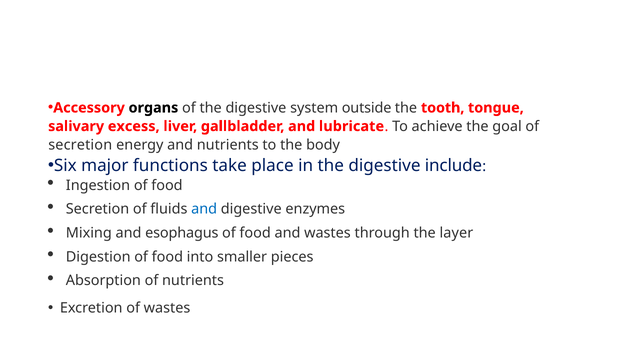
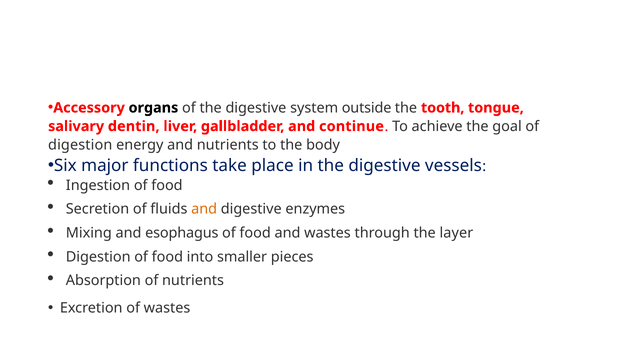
excess: excess -> dentin (134, 126)
lubricate: lubricate -> continue (351, 126)
secretion: secretion -> digestion (80, 145)
include: include -> vessels (453, 165)
and colour: blue -> orange (204, 209)
